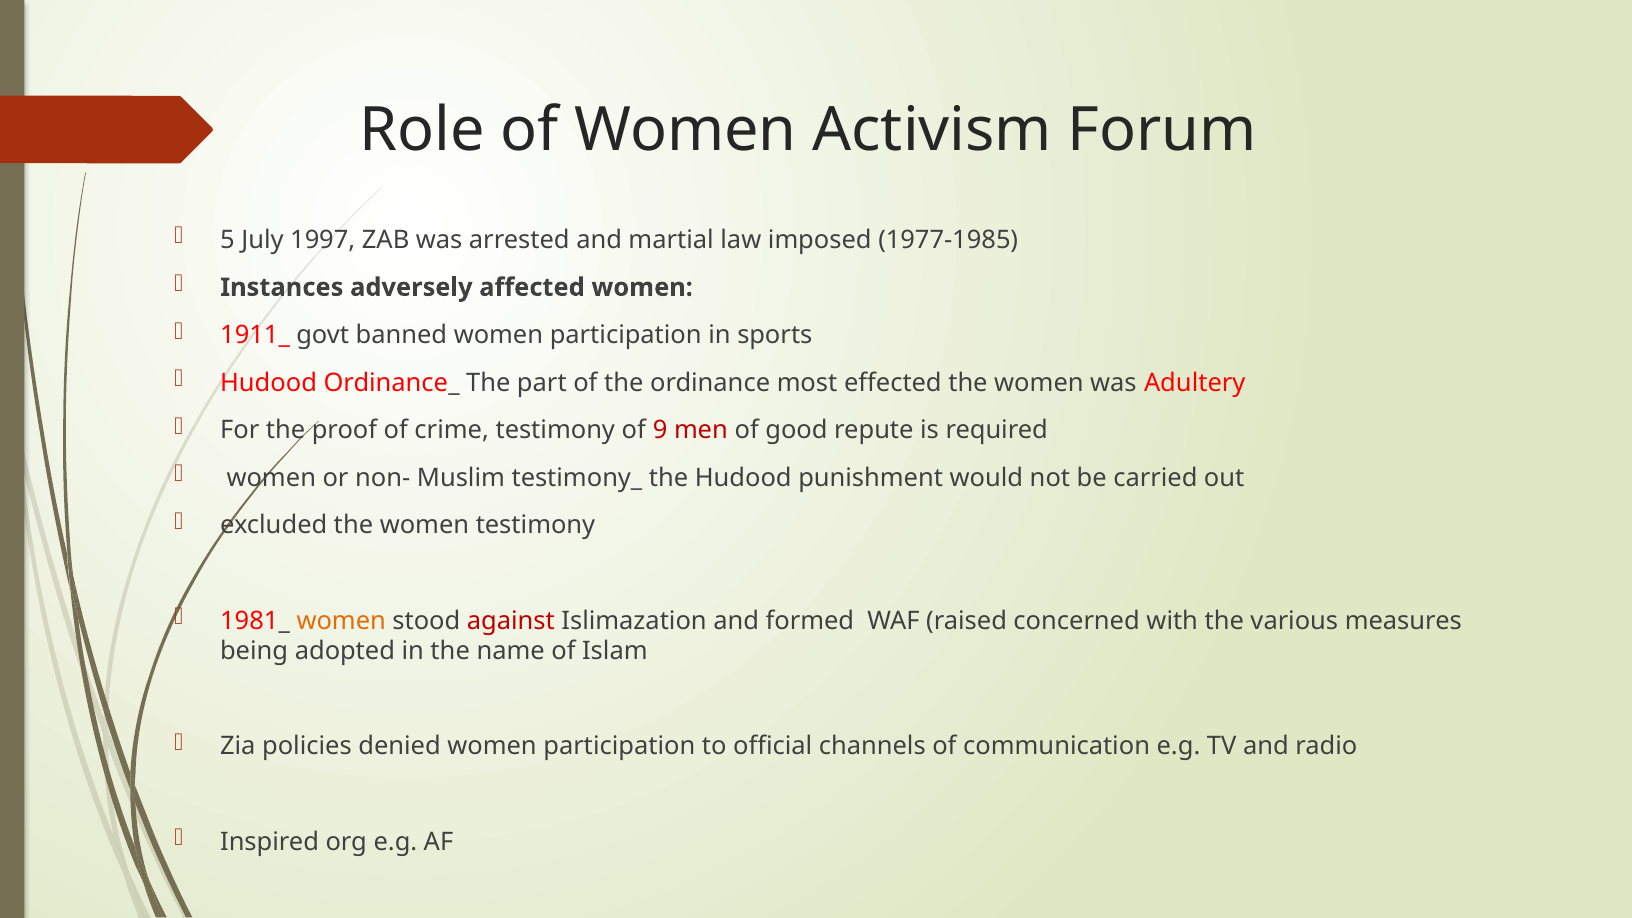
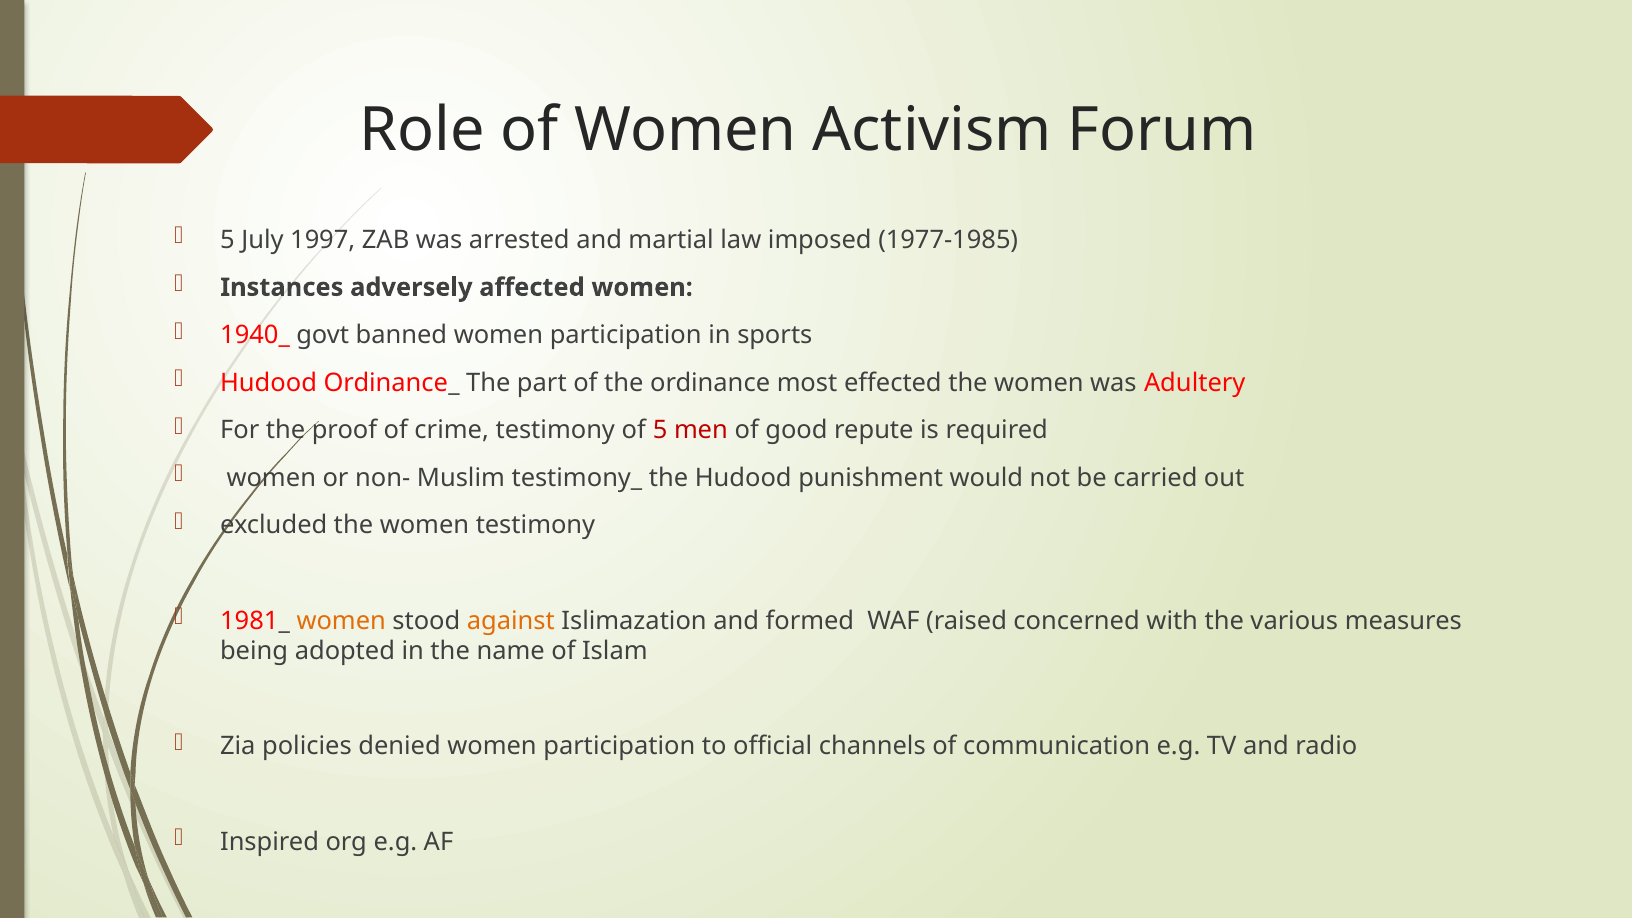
1911_: 1911_ -> 1940_ (255, 335)
of 9: 9 -> 5 (660, 430)
against colour: red -> orange (511, 621)
